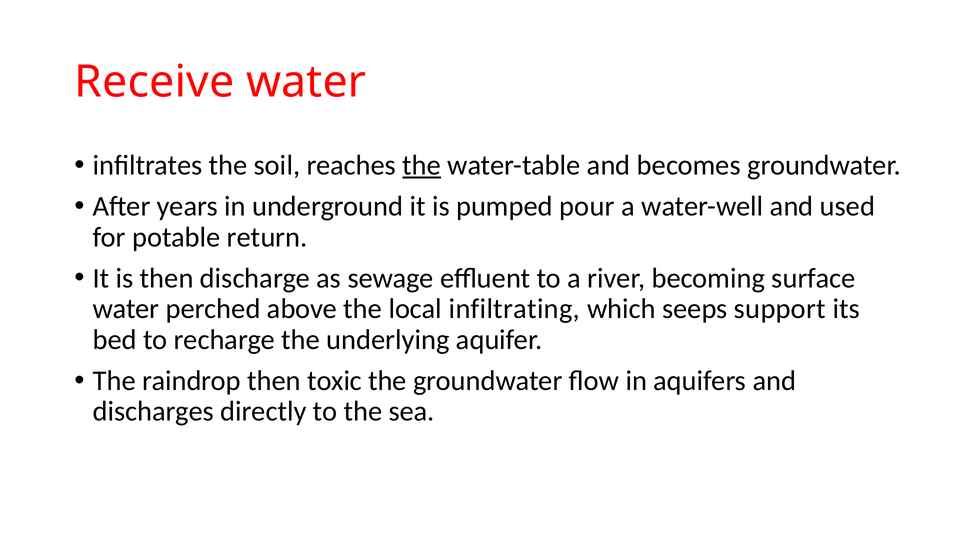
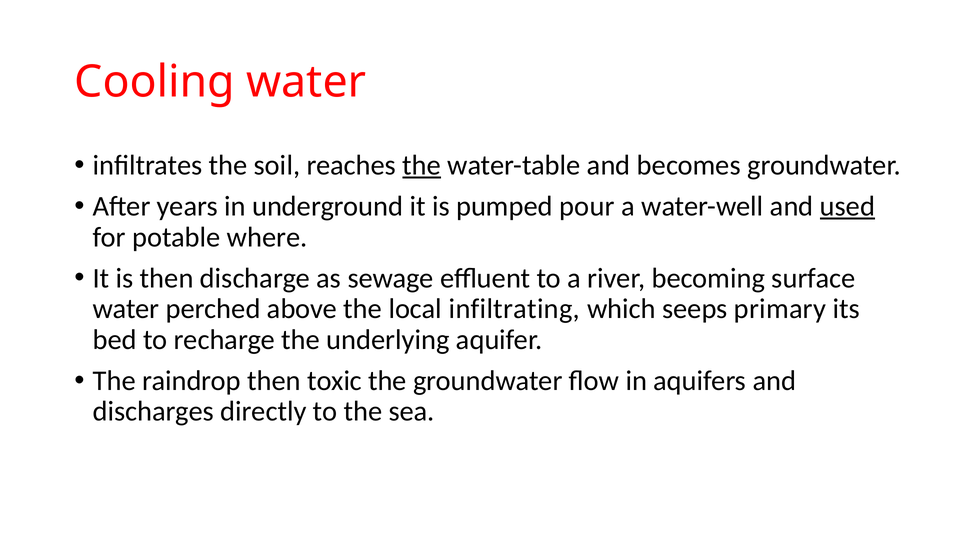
Receive: Receive -> Cooling (155, 82)
used underline: none -> present (847, 206)
return: return -> where (267, 237)
support: support -> primary (780, 309)
